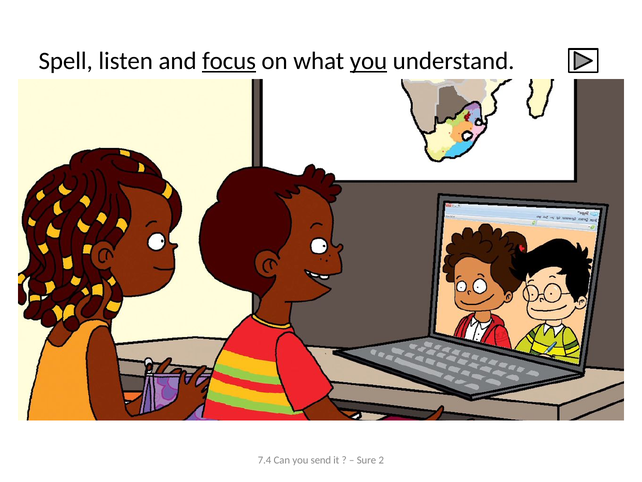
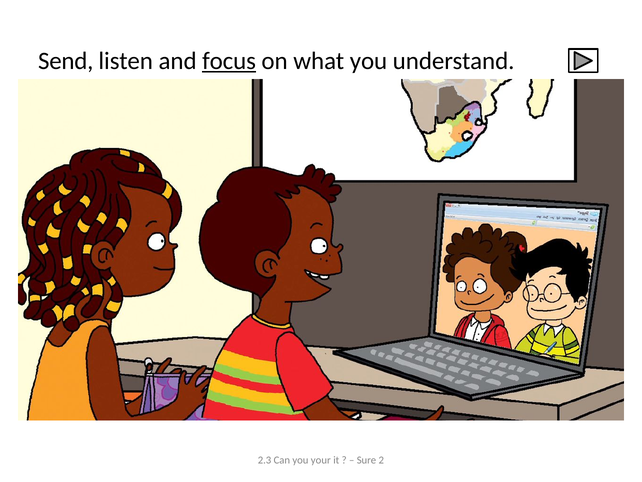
Spell: Spell -> Send (66, 61)
you underline: present -> none (369, 61)
7.4: 7.4 -> 2.3 (265, 460)
send: send -> your (321, 460)
